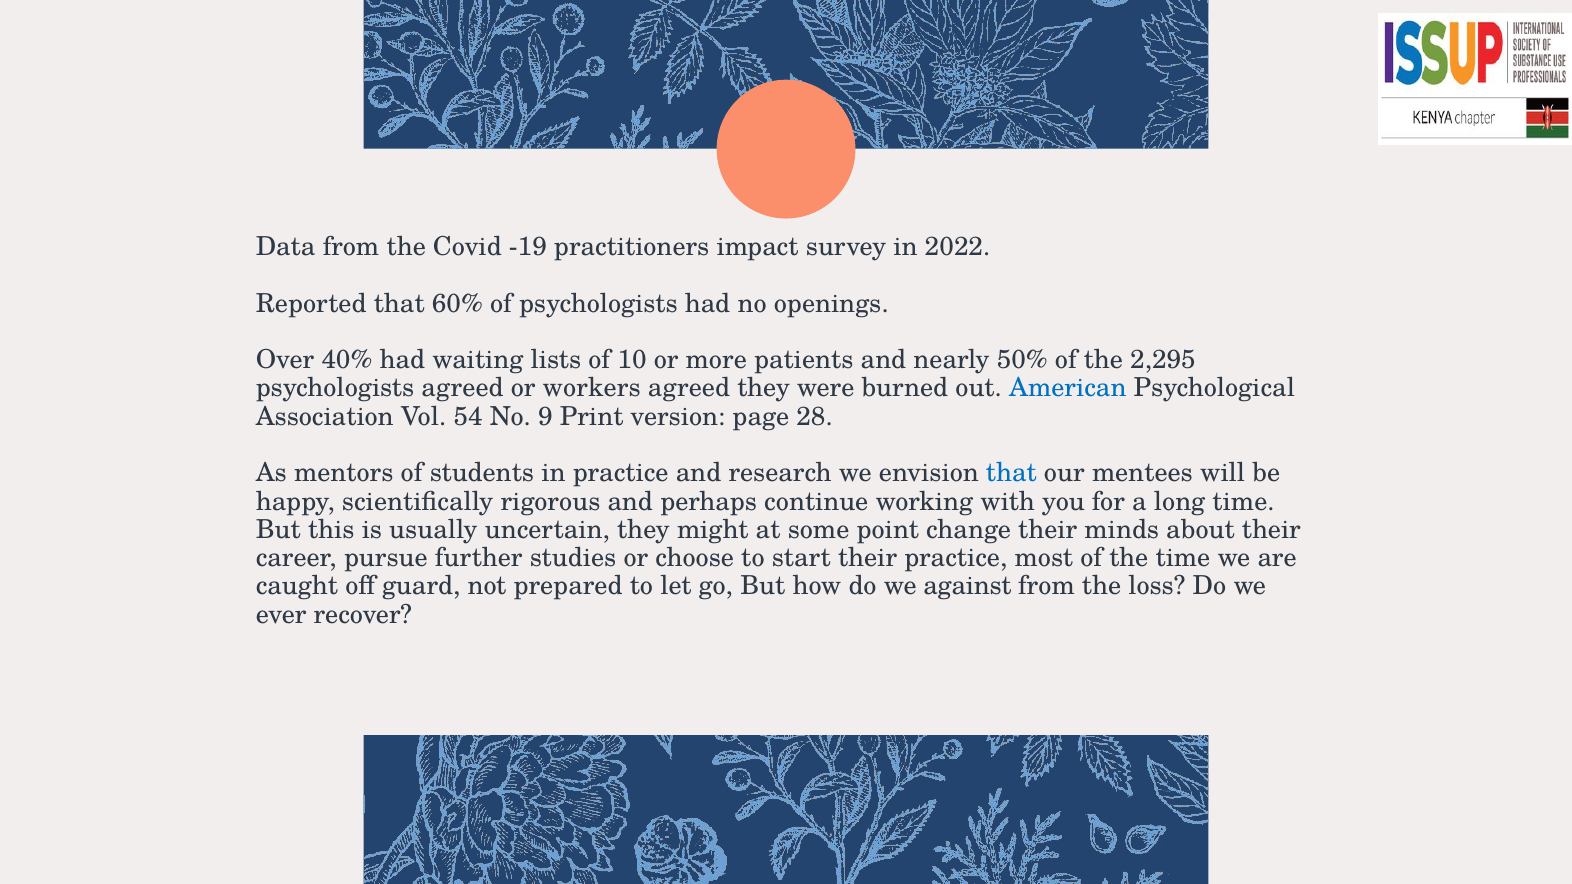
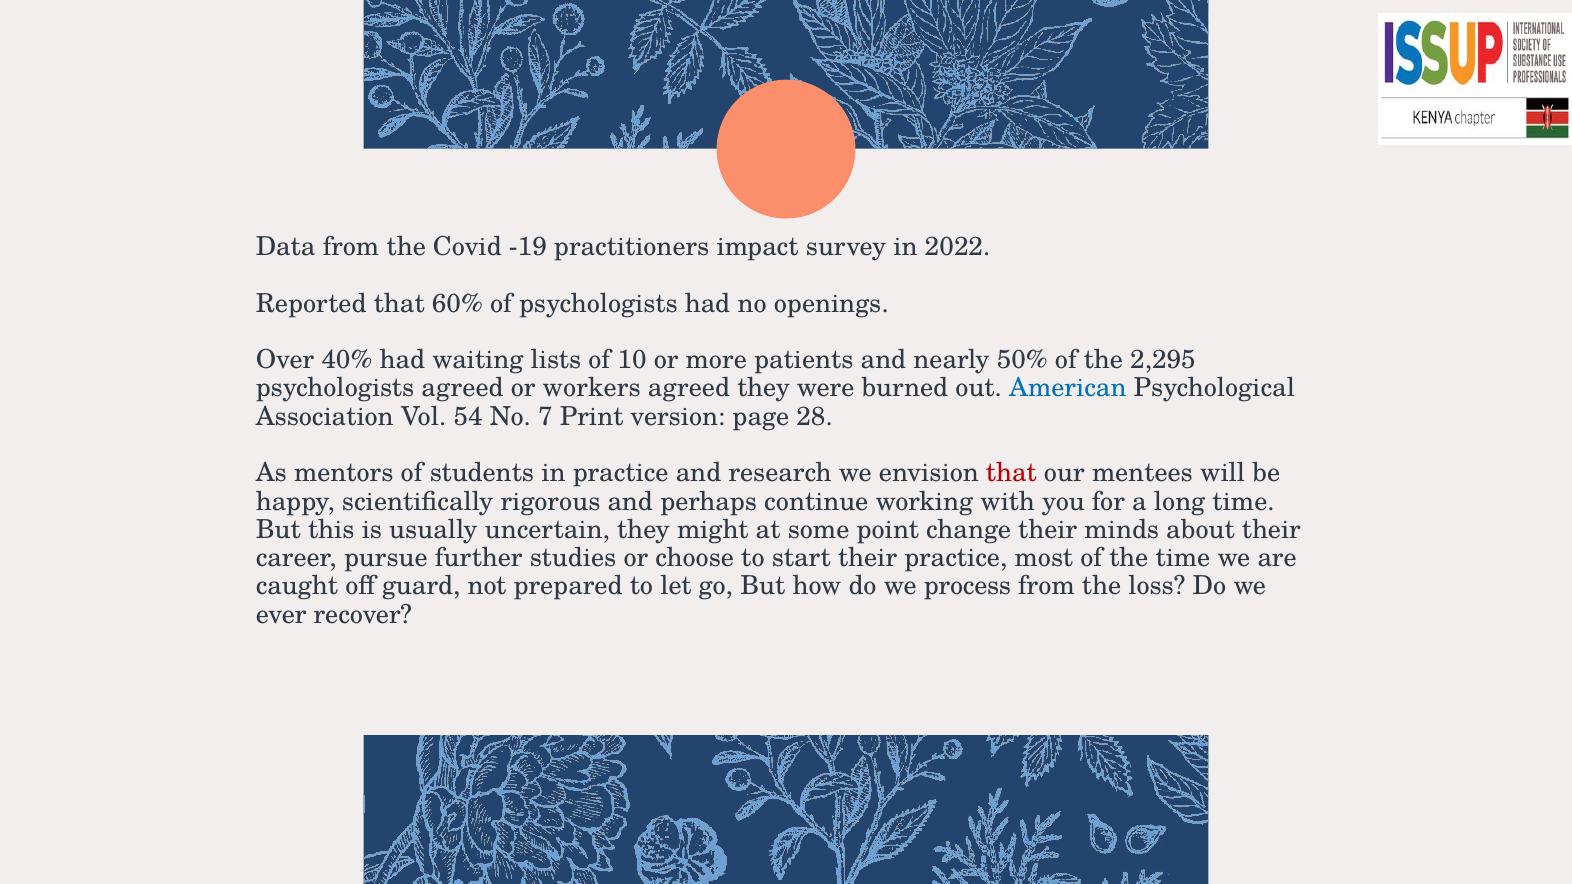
9: 9 -> 7 (546, 417)
that colour: blue -> red (1011, 473)
against: against -> process (967, 586)
